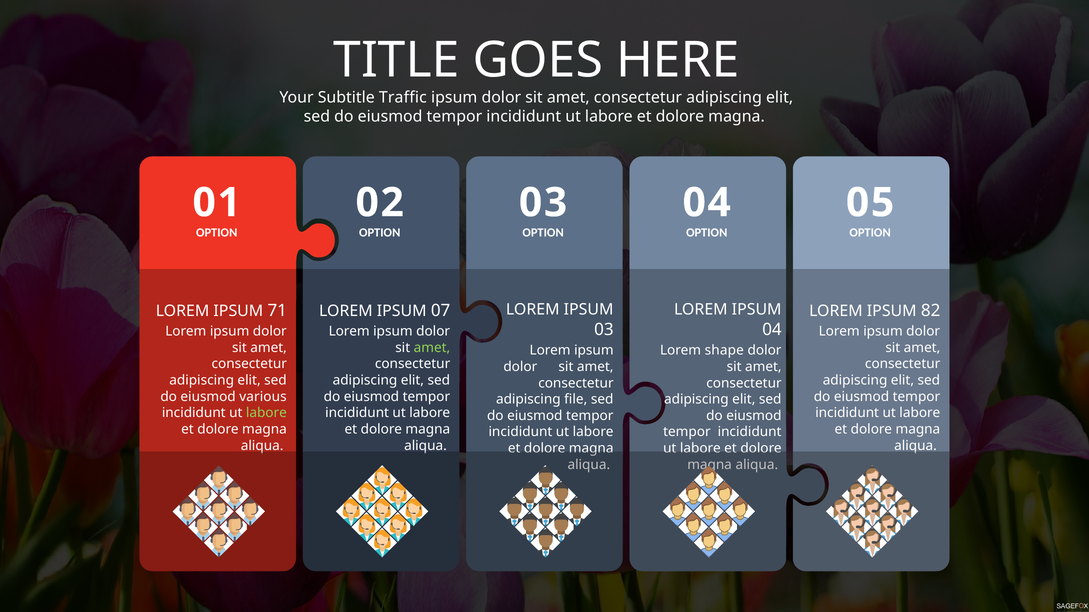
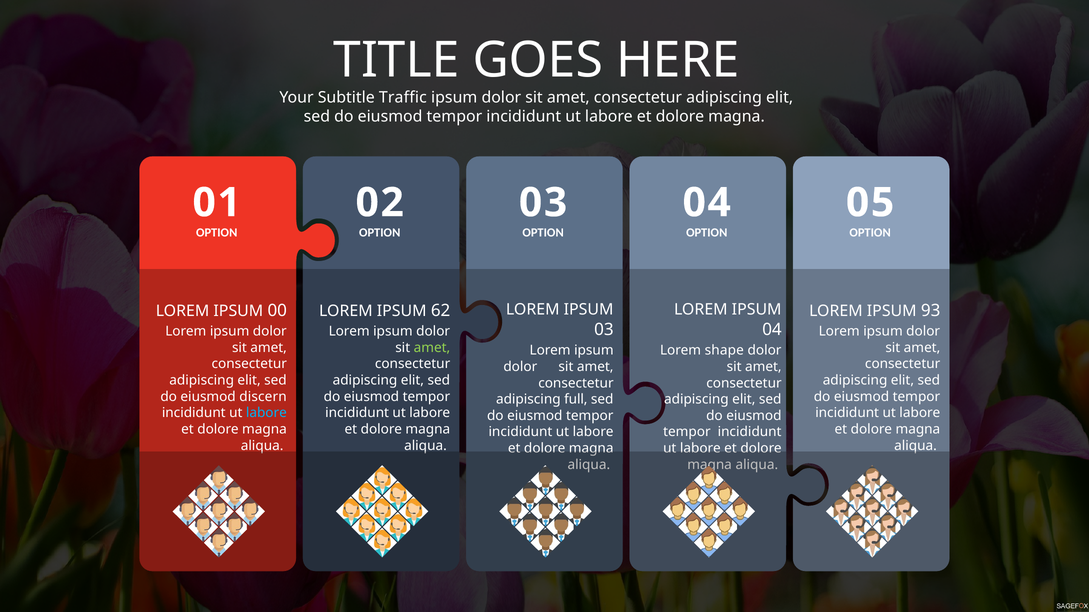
71: 71 -> 00 (277, 311)
07: 07 -> 62 (441, 311)
82: 82 -> 93 (931, 311)
various: various -> discern (263, 397)
file: file -> full (576, 400)
labore colour: light green -> light blue (266, 413)
